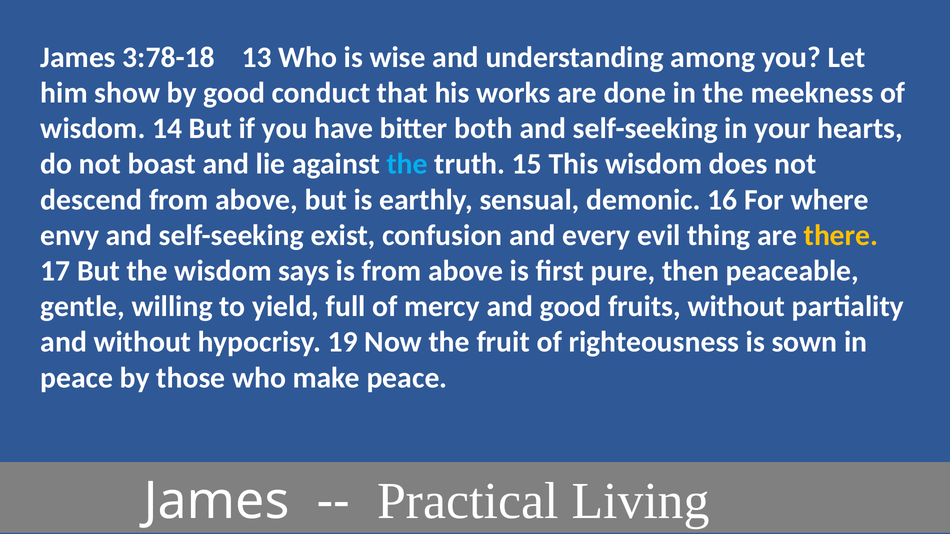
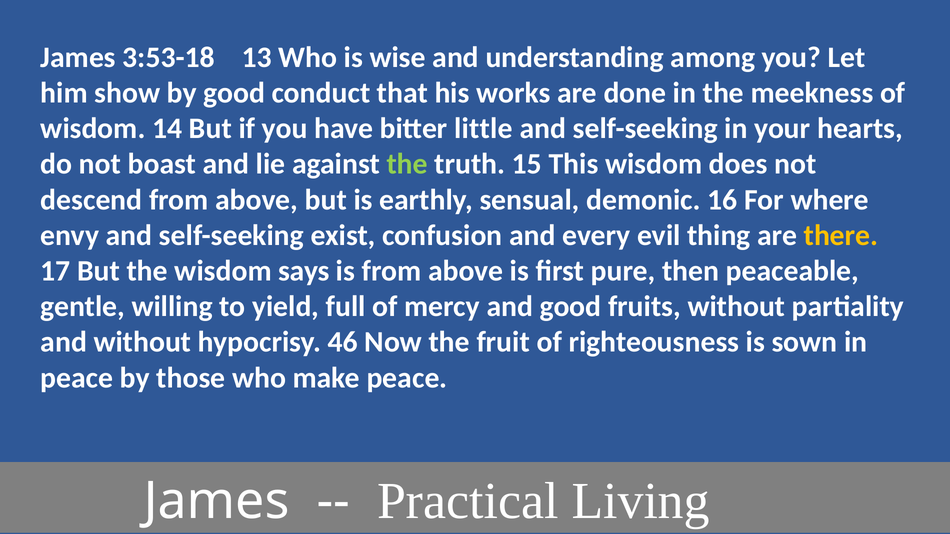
3:78-18: 3:78-18 -> 3:53-18 (169, 57)
both: both -> little (483, 129)
the colour: light blue -> light green (407, 164)
19: 19 -> 46 (343, 342)
